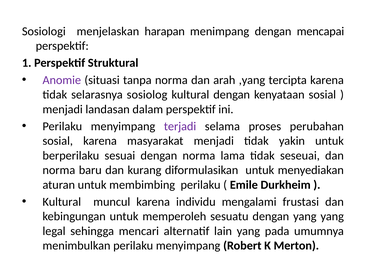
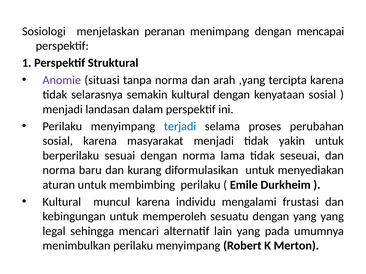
harapan: harapan -> peranan (165, 31)
sosiolog: sosiolog -> semakin (147, 95)
terjadi colour: purple -> blue (180, 127)
